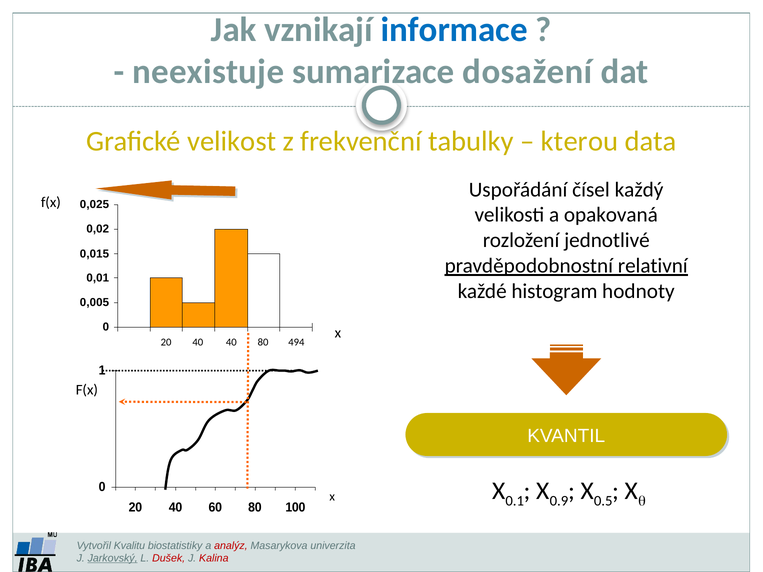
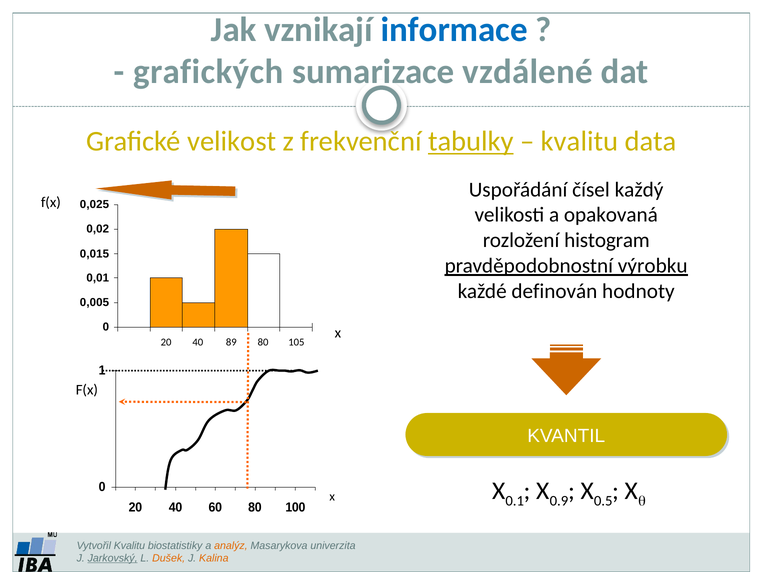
neexistuje: neexistuje -> grafických (208, 72)
dosažení: dosažení -> vzdálené (527, 72)
tabulky underline: none -> present (471, 142)
kterou: kterou -> kvalitu (580, 142)
jednotlivé: jednotlivé -> histogram (607, 241)
relativní: relativní -> výrobku (653, 266)
histogram: histogram -> definován (554, 291)
40 40: 40 -> 89 (231, 343)
494: 494 -> 105 (296, 343)
analýz colour: red -> orange (231, 546)
Dušek colour: red -> orange (169, 559)
Kalina colour: red -> orange (214, 559)
